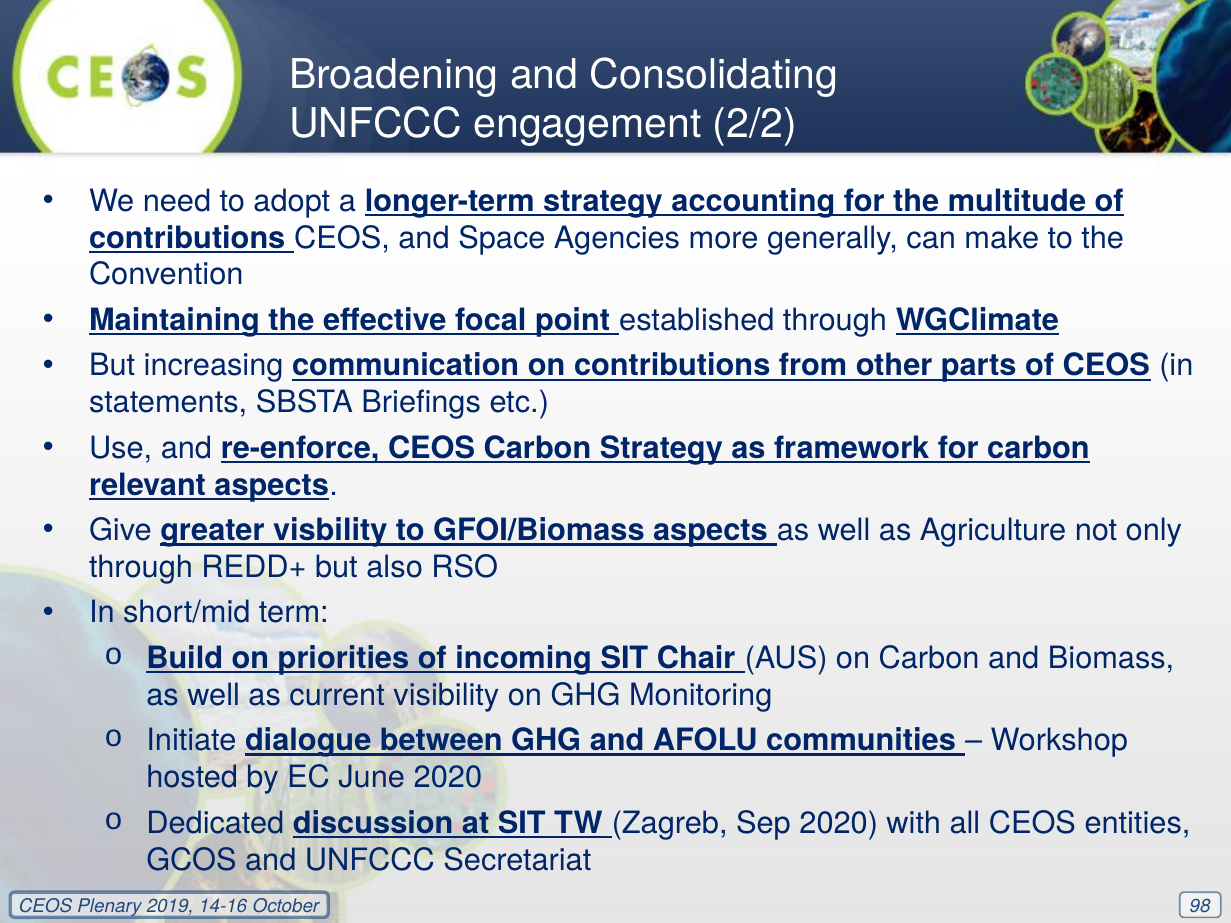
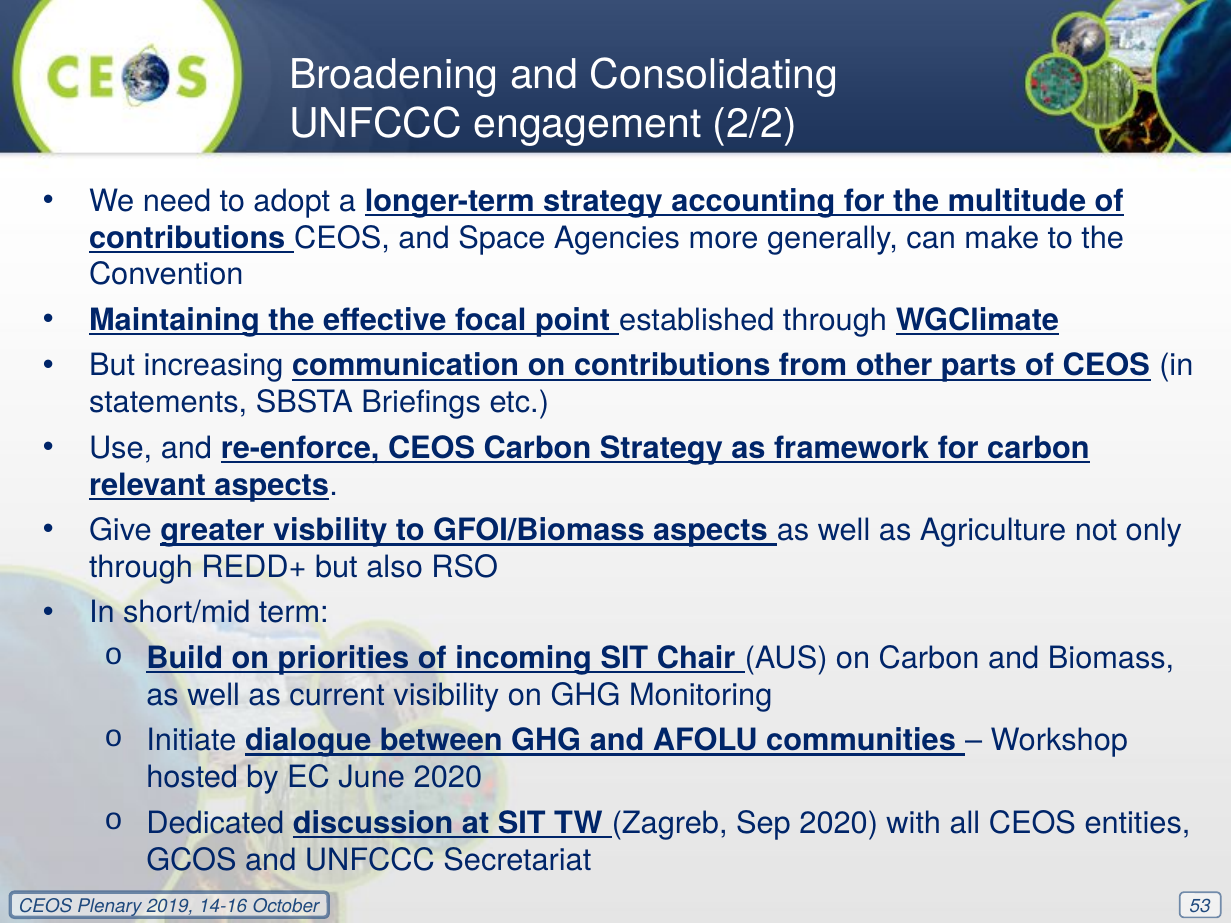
98: 98 -> 53 (1200, 906)
